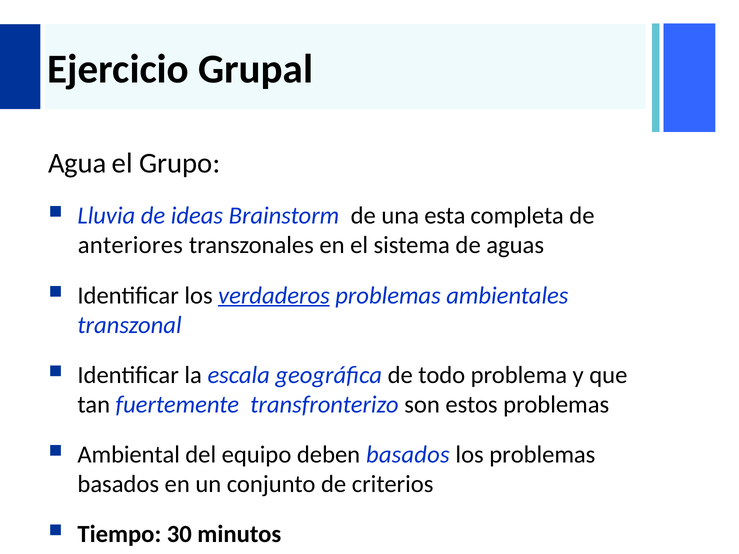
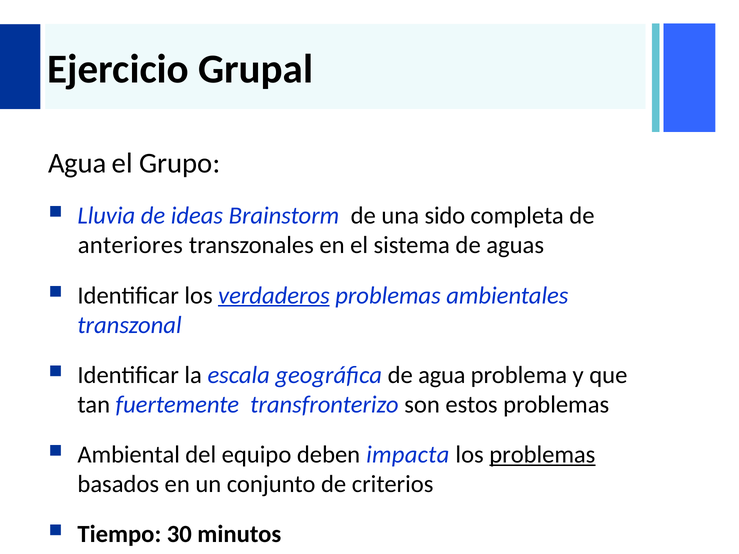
esta: esta -> sido (445, 216)
de todo: todo -> agua (442, 375)
deben basados: basados -> impacta (408, 455)
problemas underline: none -> present (542, 455)
